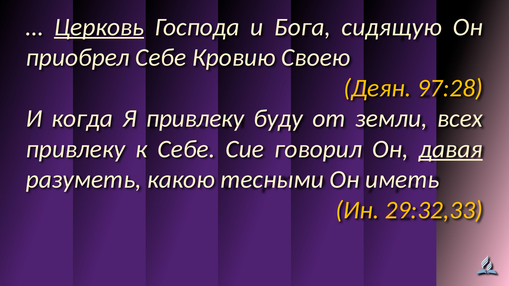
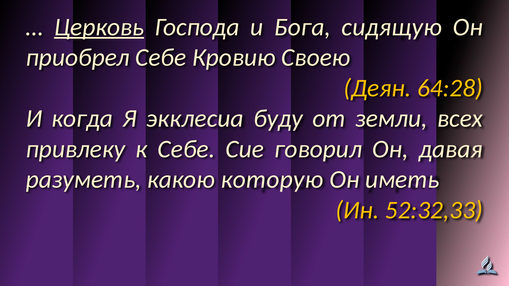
97:28: 97:28 -> 64:28 (450, 88)
Я привлеку: привлеку -> экклесиа (195, 119)
давая underline: present -> none (451, 149)
тесными: тесными -> которую (272, 180)
29:32,33: 29:32,33 -> 52:32,33 (434, 210)
